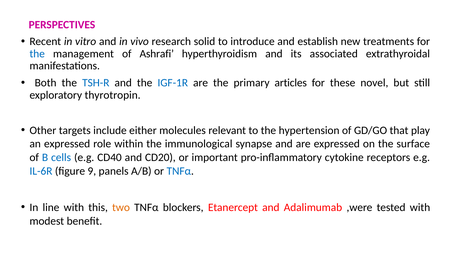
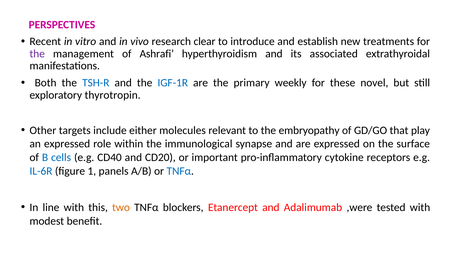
solid: solid -> clear (205, 42)
the colour: blue -> purple (37, 54)
articles: articles -> weekly (291, 83)
hypertension: hypertension -> embryopathy (309, 130)
9: 9 -> 1 (92, 171)
